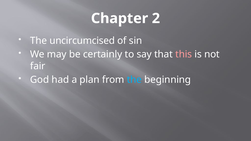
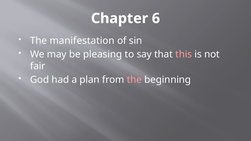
2: 2 -> 6 (156, 18)
uncircumcised: uncircumcised -> manifestation (82, 41)
certainly: certainly -> pleasing (103, 54)
the colour: light blue -> pink (134, 80)
